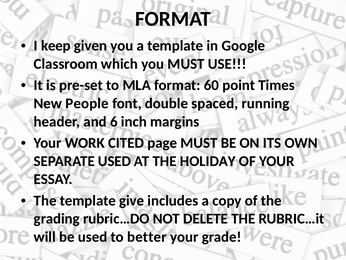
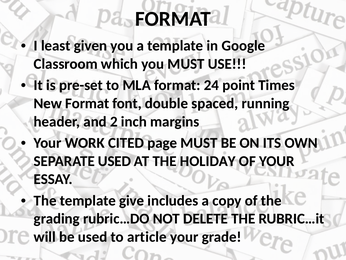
keep: keep -> least (56, 46)
60: 60 -> 24 (211, 85)
New People: People -> Format (87, 103)
6: 6 -> 2 (114, 121)
better: better -> article (147, 237)
